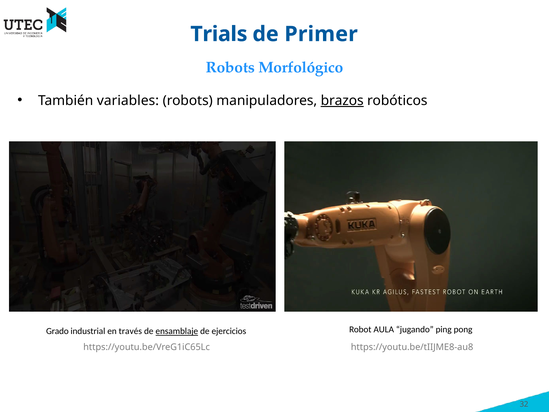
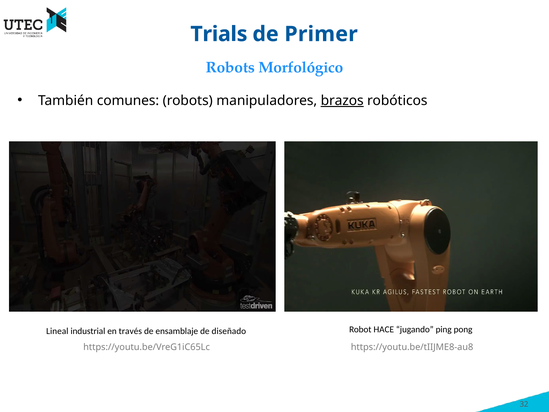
variables: variables -> comunes (128, 100)
AULA: AULA -> HACE (384, 329)
Grado: Grado -> Lineal (57, 331)
ensamblaje underline: present -> none (177, 331)
ejercicios: ejercicios -> diseñado (229, 331)
